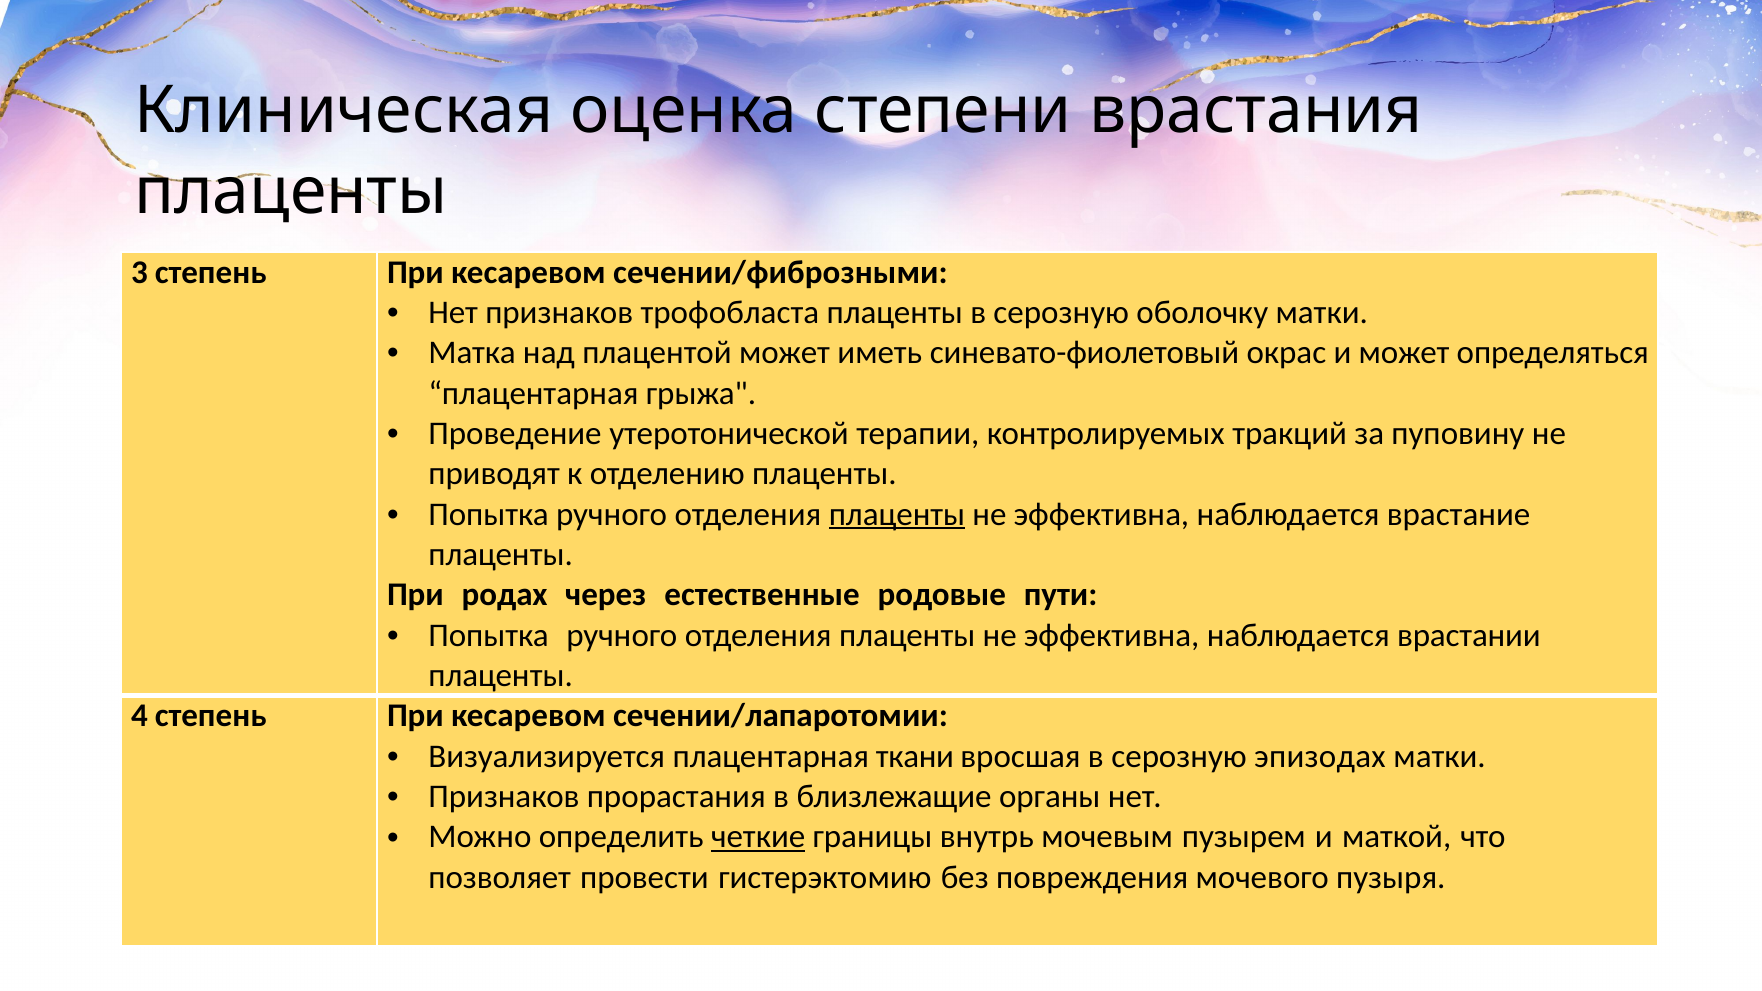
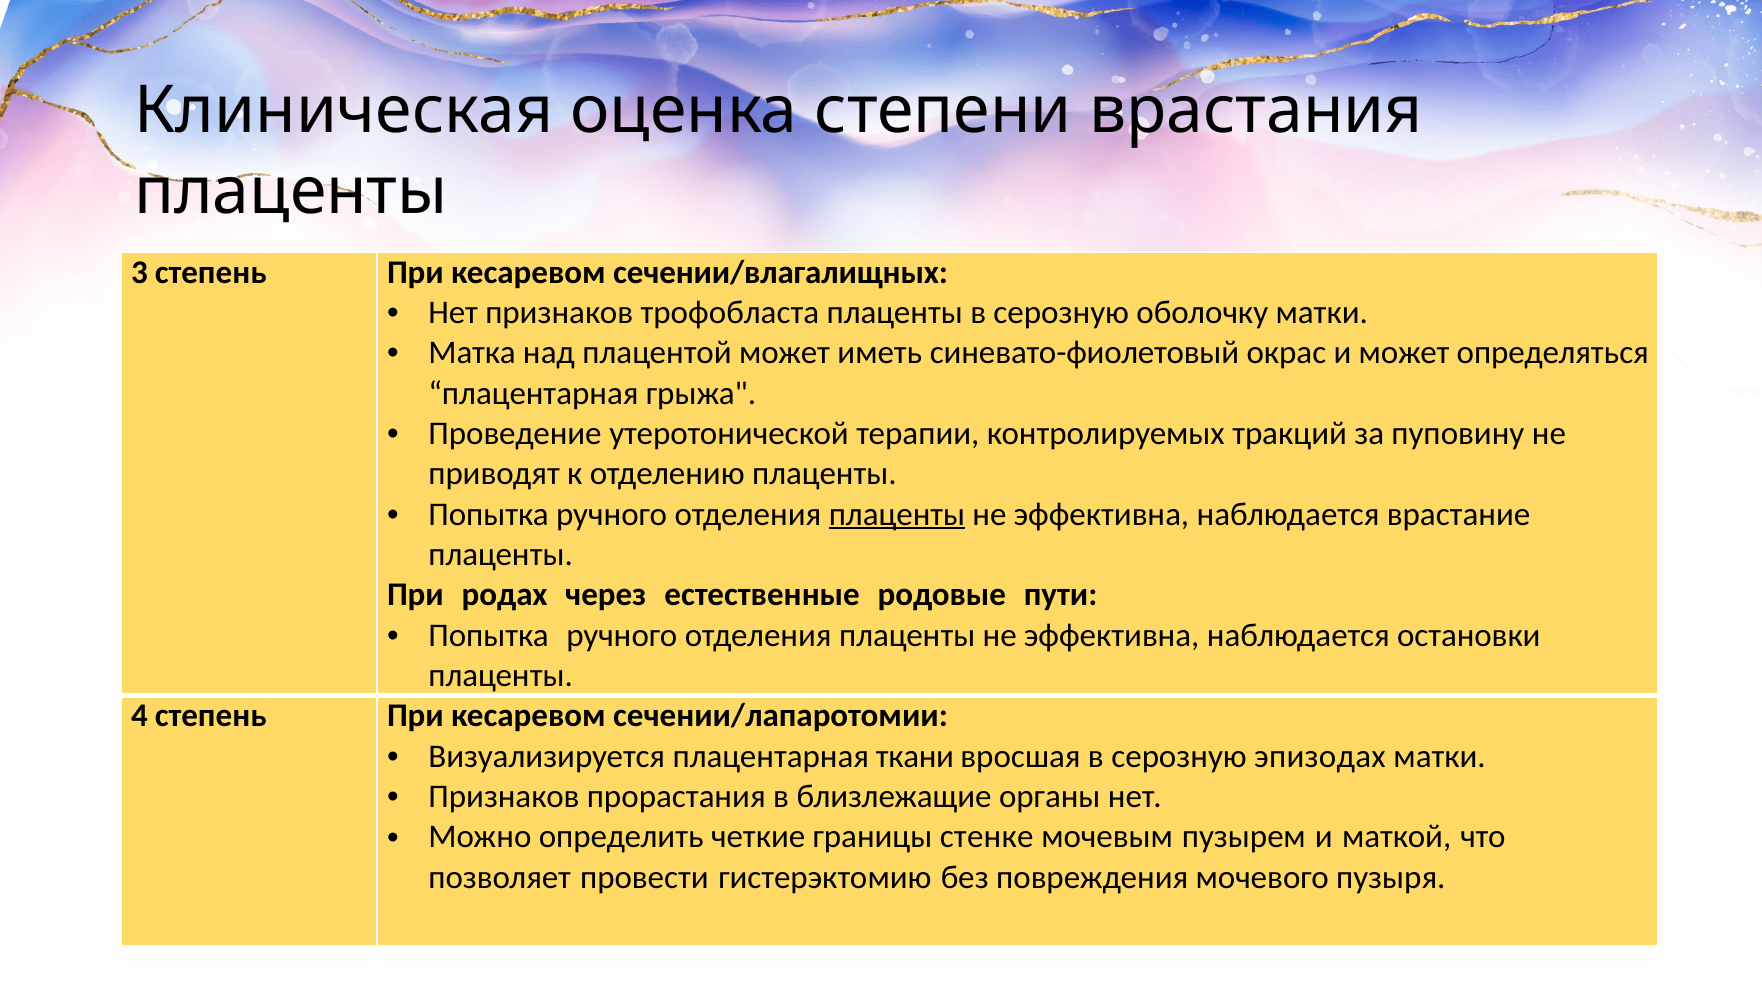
сечении/фиброзными: сечении/фиброзными -> сечении/влагалищных (781, 272)
врастании: врастании -> остановки (1469, 635)
четкие underline: present -> none (758, 837)
внутрь: внутрь -> стенке (987, 837)
